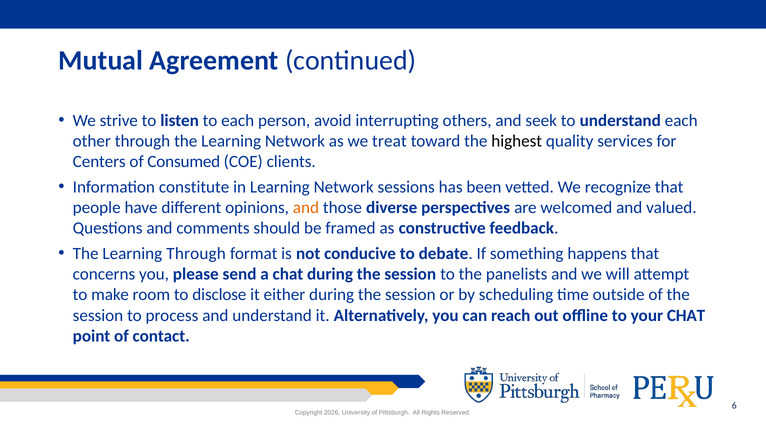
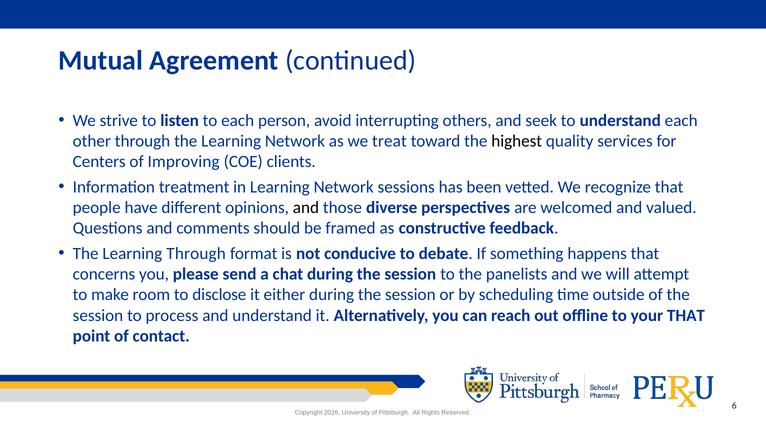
Consumed: Consumed -> Improving (184, 162)
constitute: constitute -> treatment (194, 187)
and colour: orange -> black (306, 208)
your CHAT: CHAT -> THAT (686, 315)
